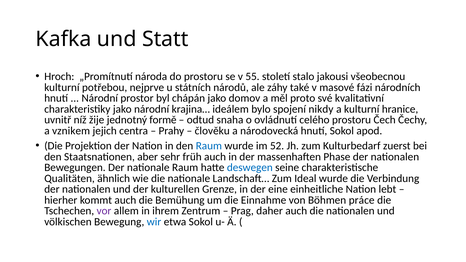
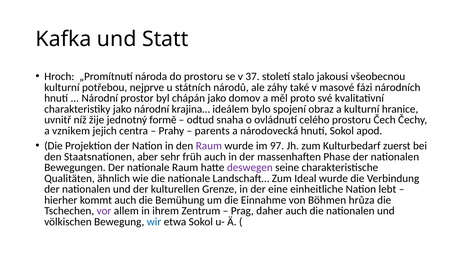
55: 55 -> 37 (252, 77)
nikdy: nikdy -> obraz (321, 109)
člověku: člověku -> parents (212, 131)
Raum colour: blue -> purple (209, 146)
52: 52 -> 97 (277, 146)
deswegen colour: blue -> purple (250, 168)
práce: práce -> hrůza (362, 200)
